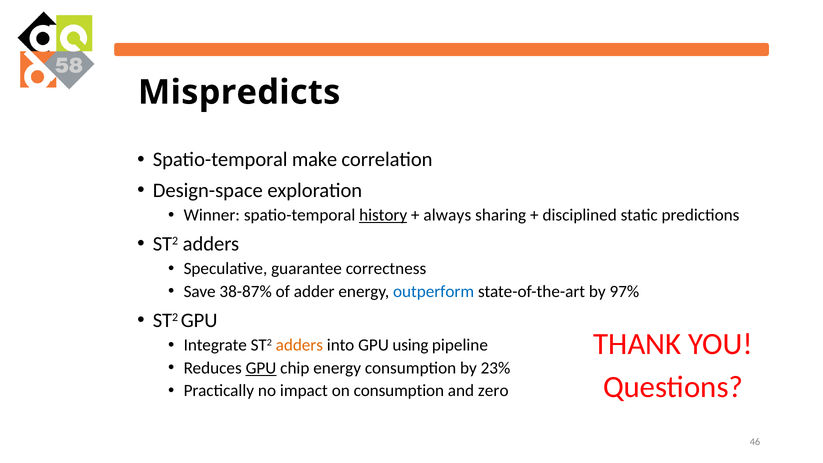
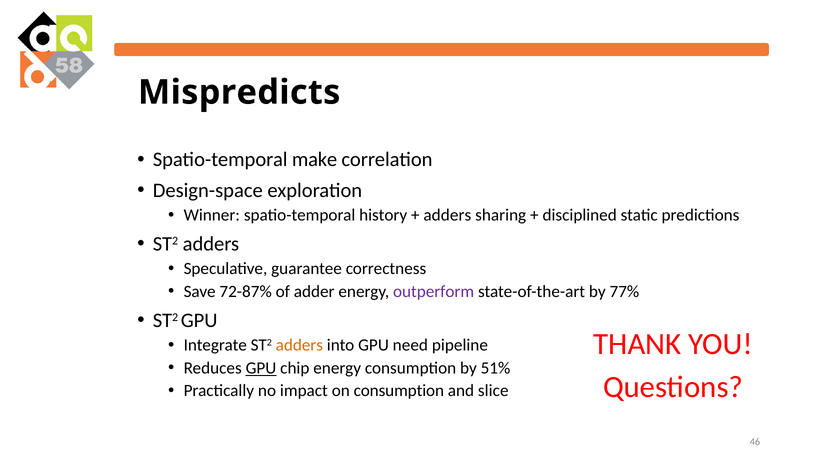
history underline: present -> none (383, 215)
always: always -> adders (447, 215)
38-87%: 38-87% -> 72-87% (246, 291)
outperform colour: blue -> purple (434, 291)
97%: 97% -> 77% (624, 291)
using: using -> need (410, 345)
23%: 23% -> 51% (495, 368)
zero: zero -> slice (493, 391)
